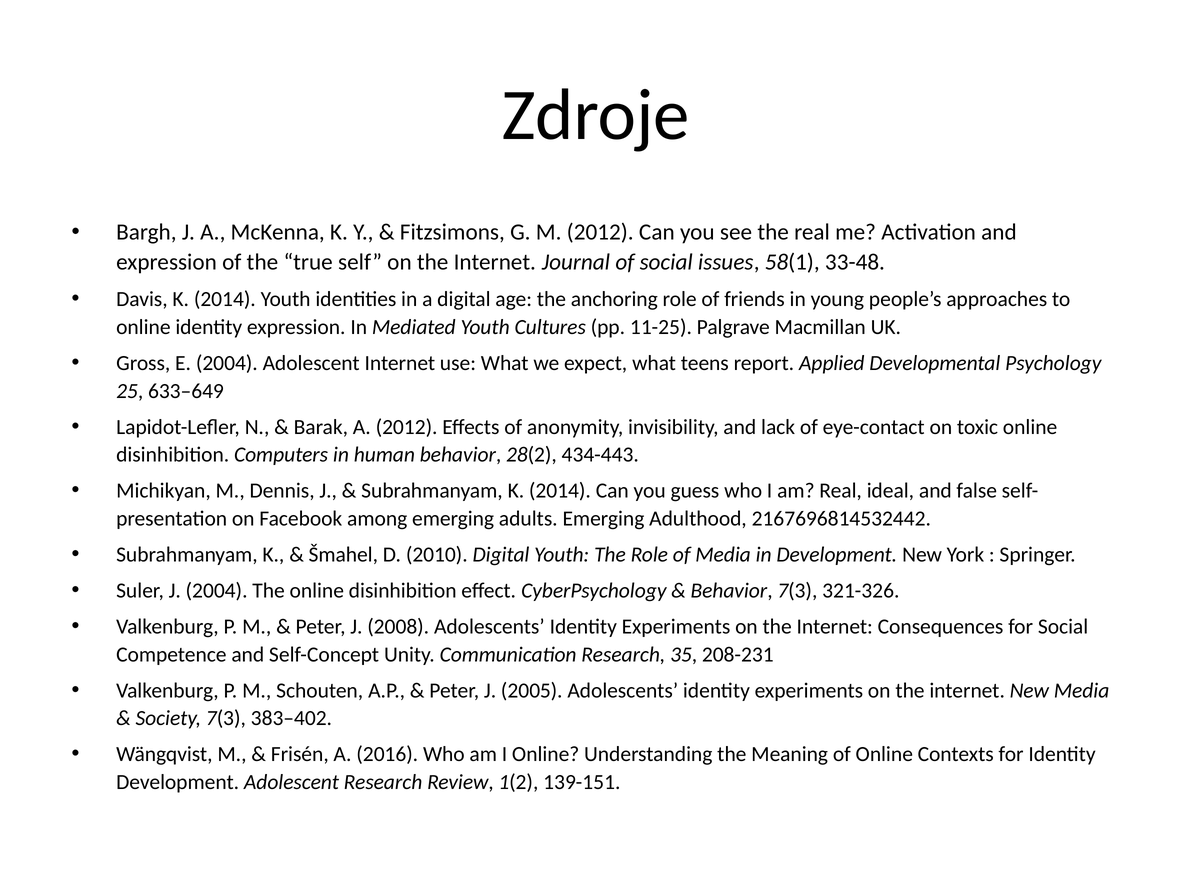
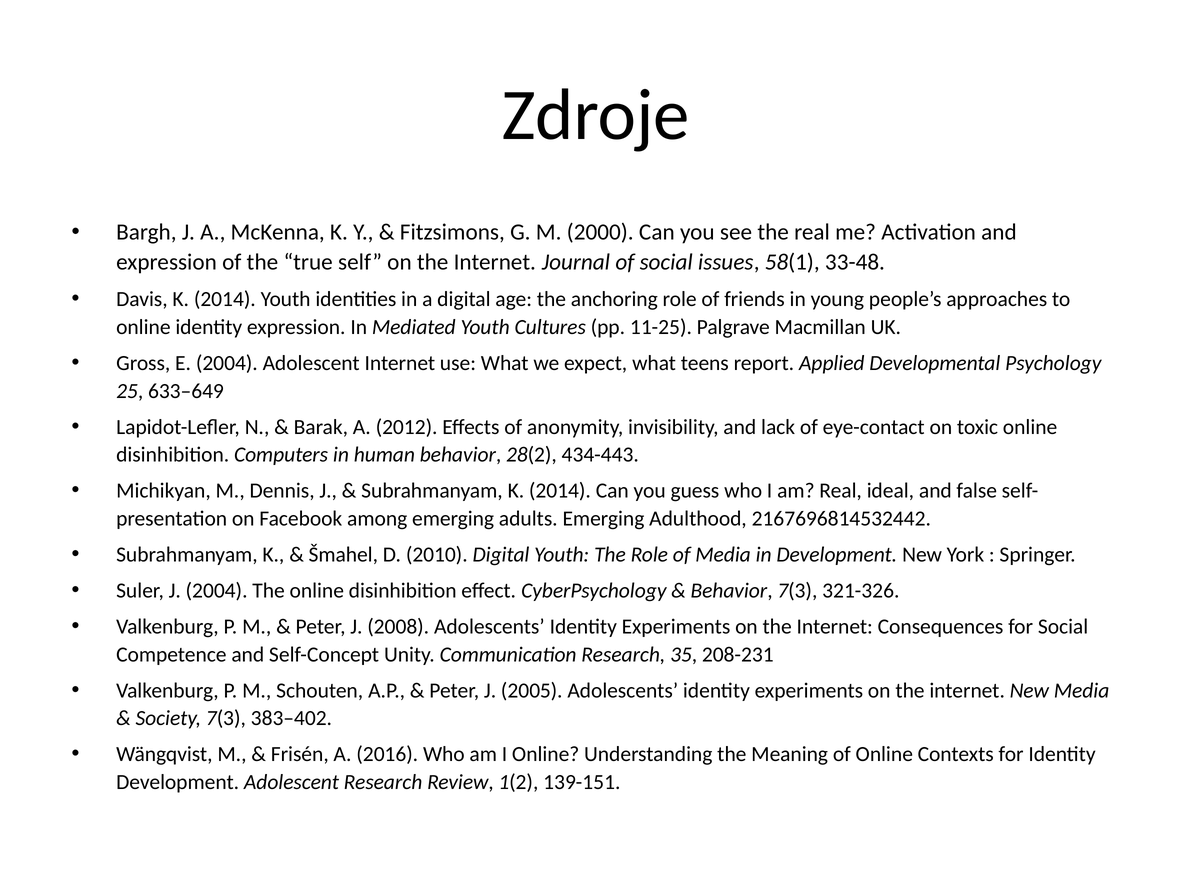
M 2012: 2012 -> 2000 (600, 232)
